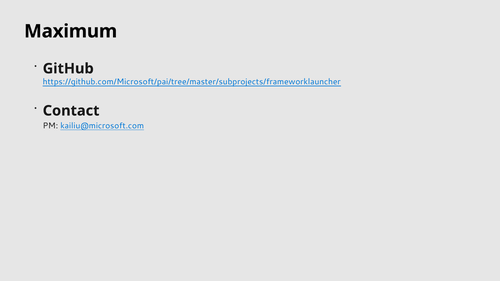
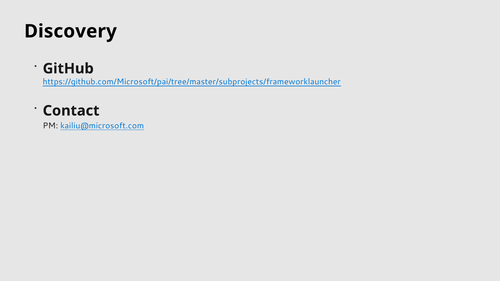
Maximum: Maximum -> Discovery (70, 31)
